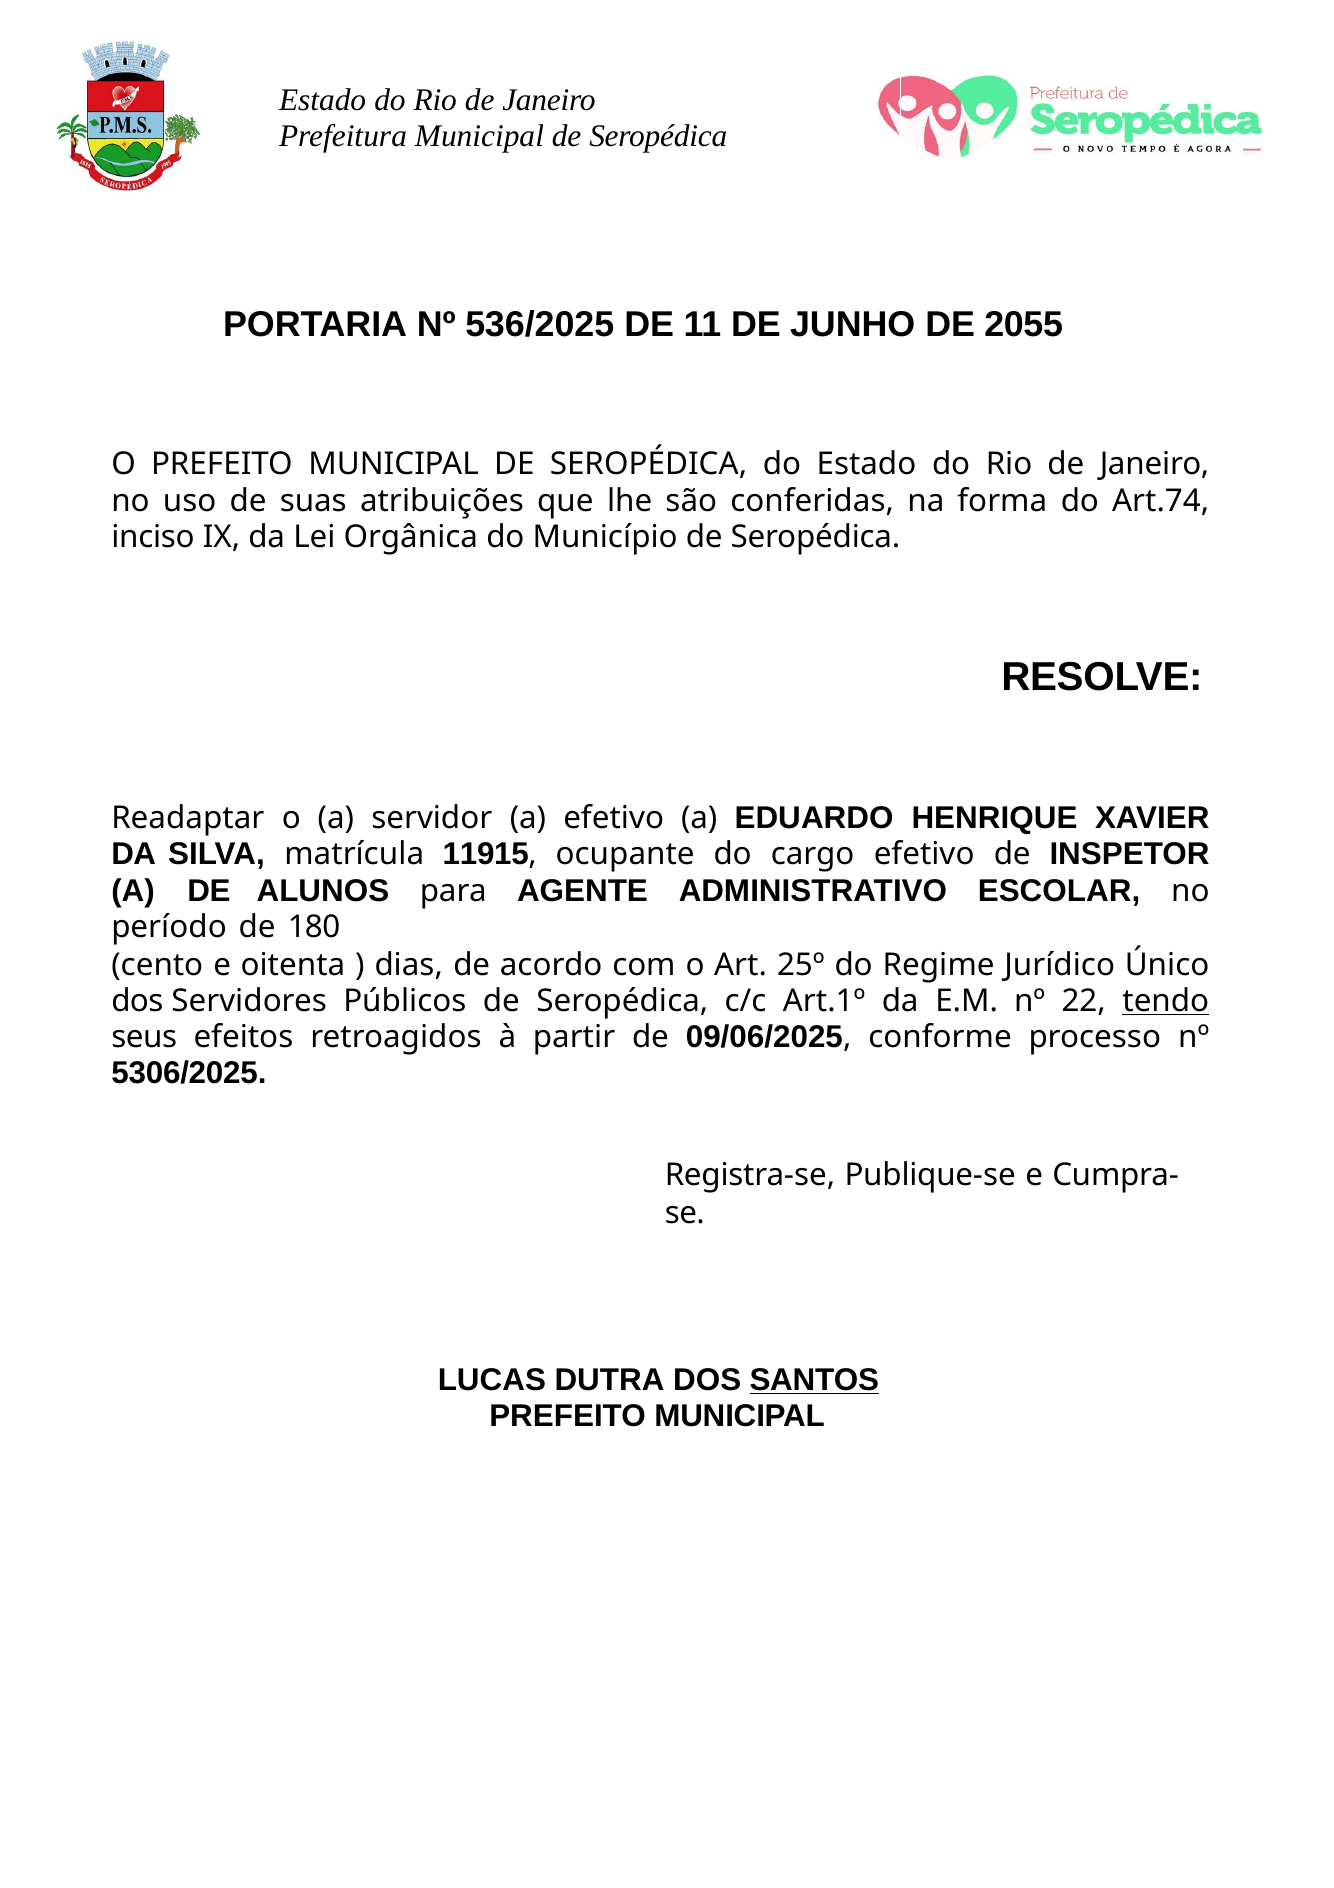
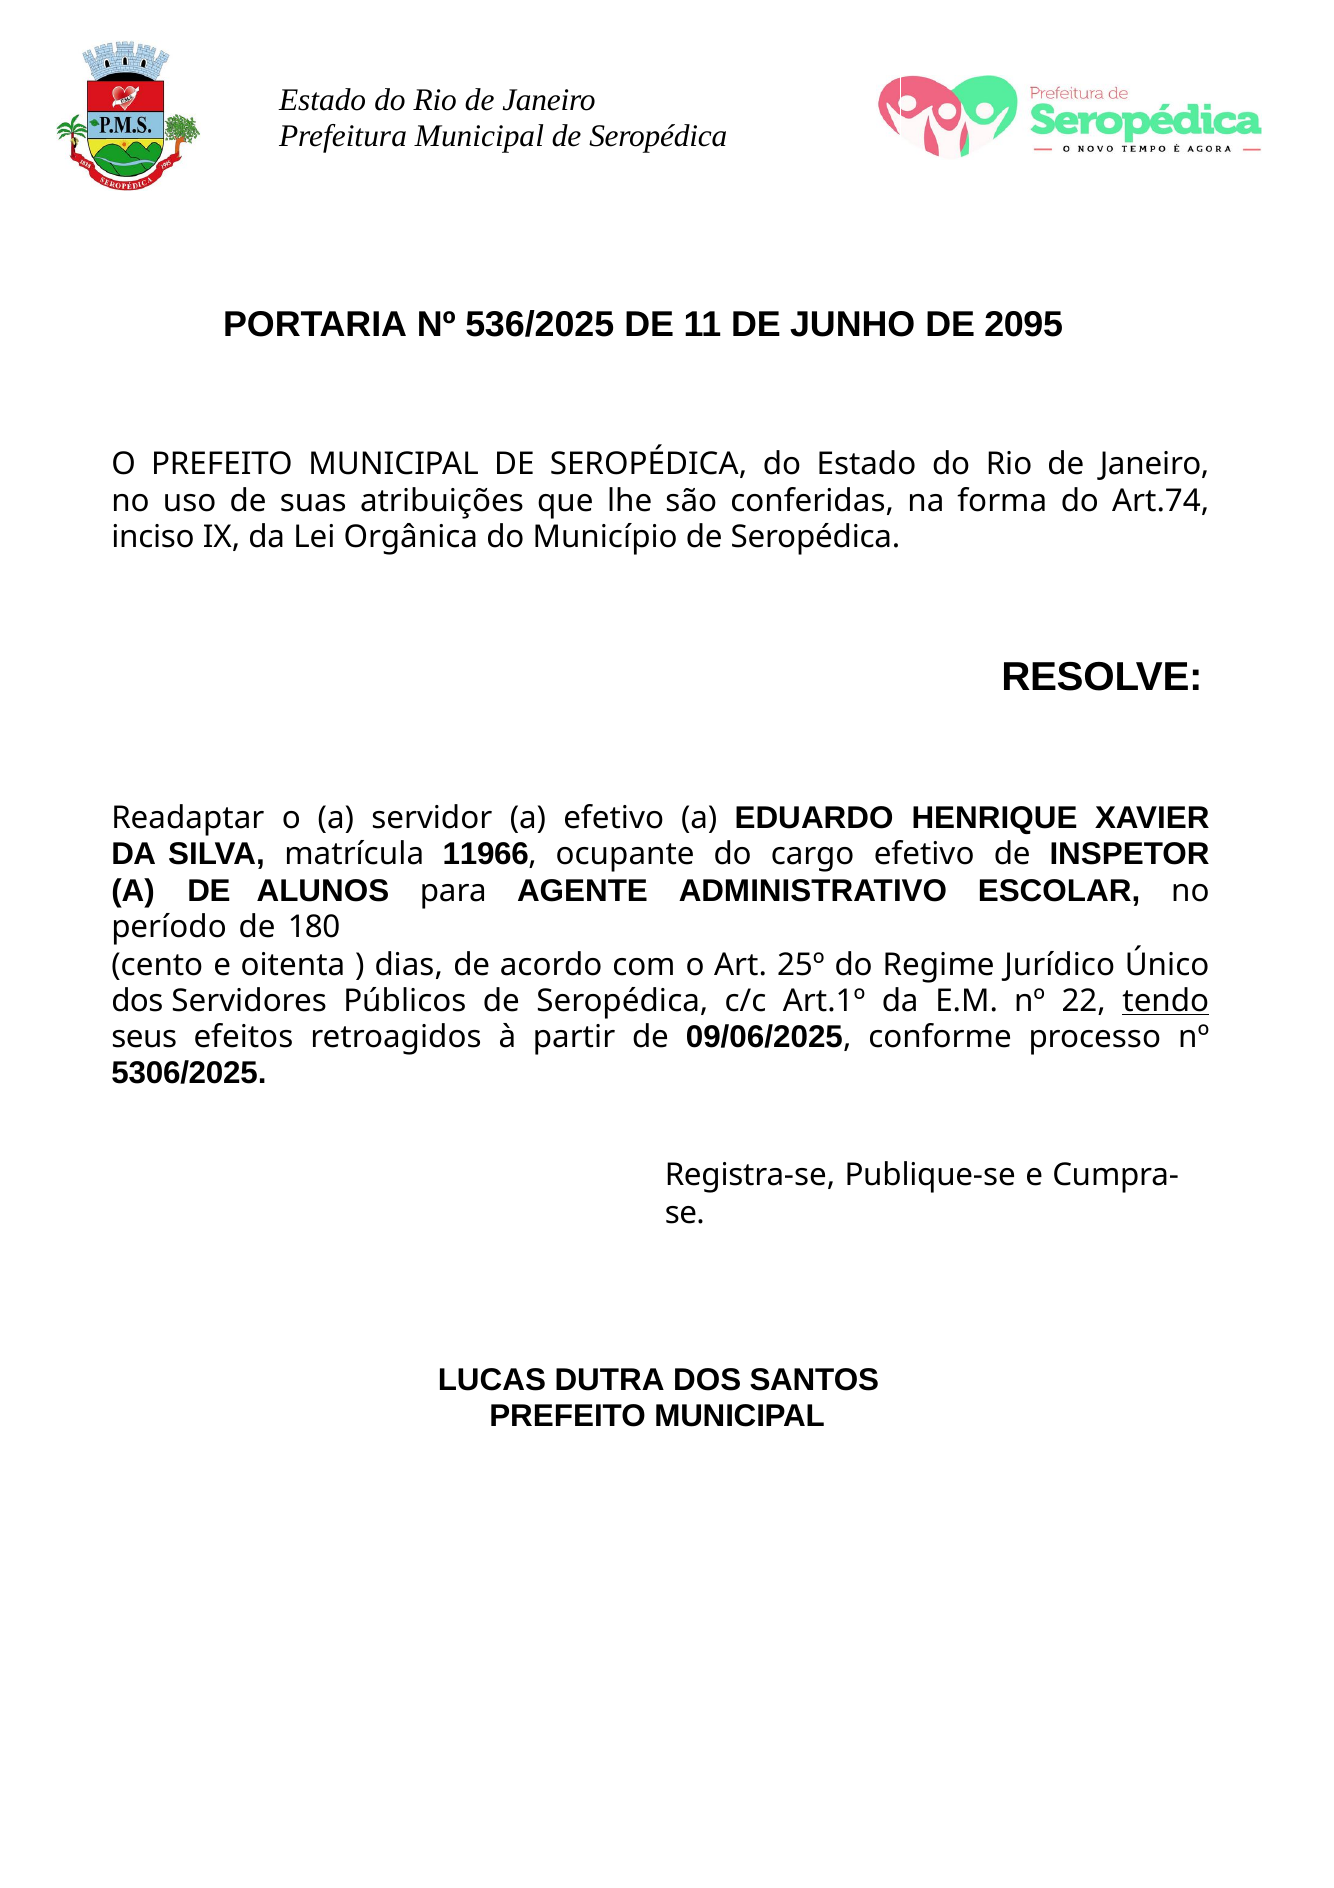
2055: 2055 -> 2095 (1024, 324)
11915: 11915 -> 11966 (486, 854)
SANTOS underline: present -> none (814, 1380)
